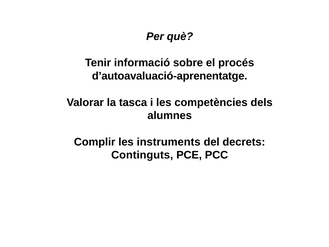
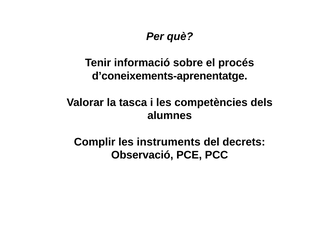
d’autoavaluació-aprenentatge: d’autoavaluació-aprenentatge -> d’coneixements-aprenentatge (170, 76)
Continguts: Continguts -> Observació (142, 155)
